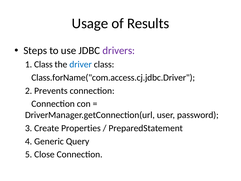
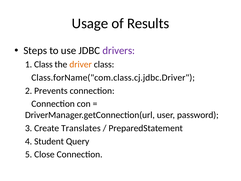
driver colour: blue -> orange (81, 64)
Class.forName("com.access.cj.jdbc.Driver: Class.forName("com.access.cj.jdbc.Driver -> Class.forName("com.class.cj.jdbc.Driver (113, 77)
Properties: Properties -> Translates (81, 128)
Generic: Generic -> Student (49, 141)
